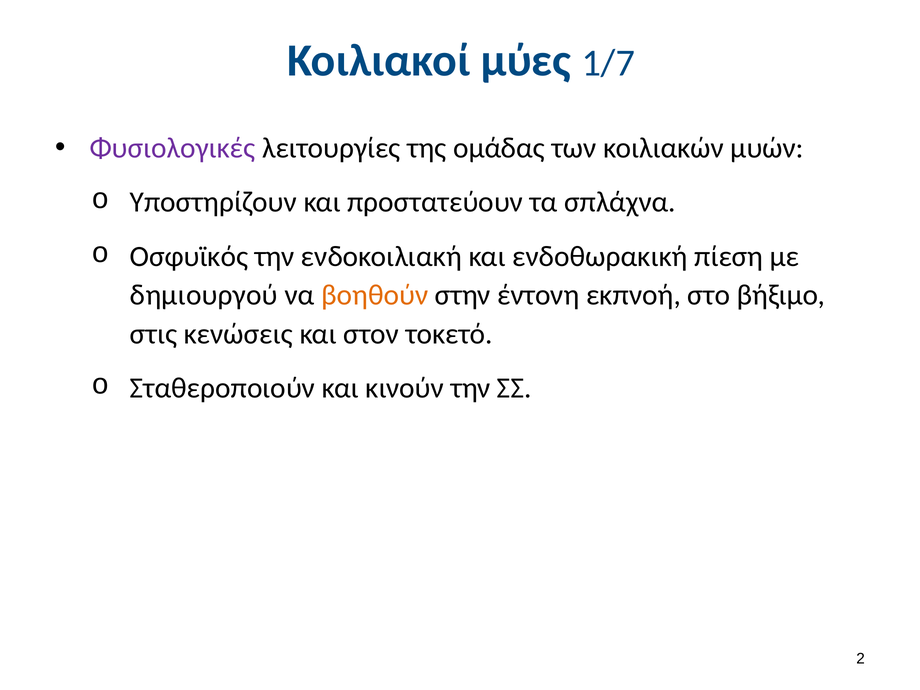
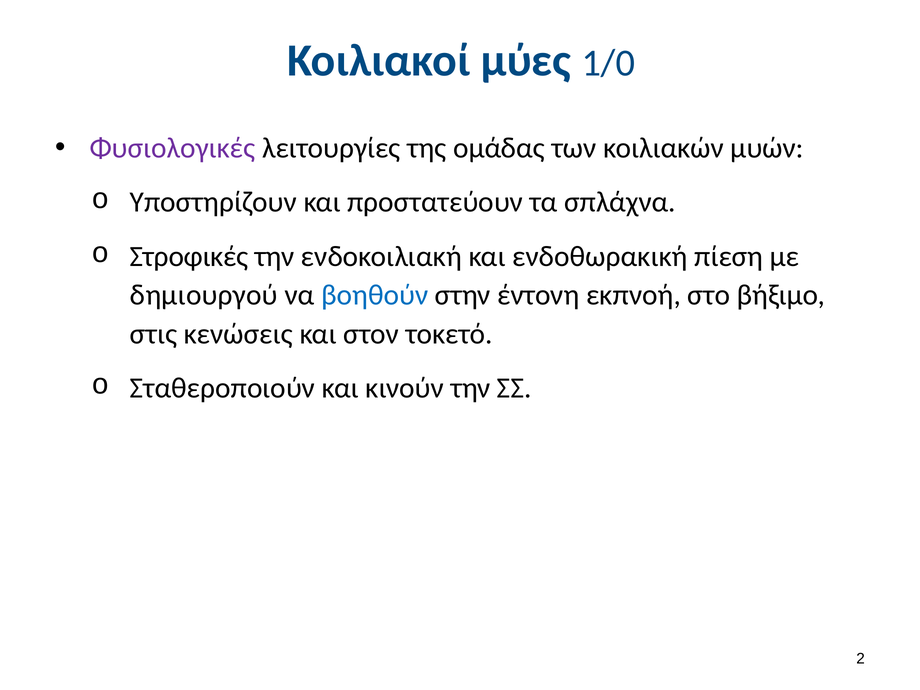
1/7: 1/7 -> 1/0 (608, 63)
Οσφυϊκός: Οσφυϊκός -> Στροφικές (189, 256)
βοηθούν colour: orange -> blue (375, 295)
